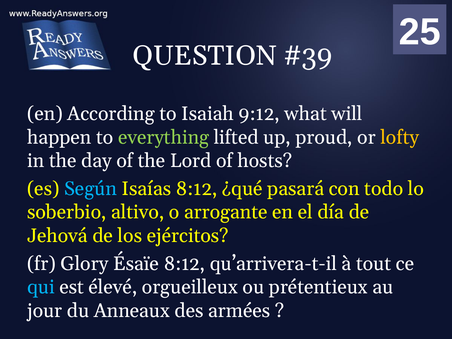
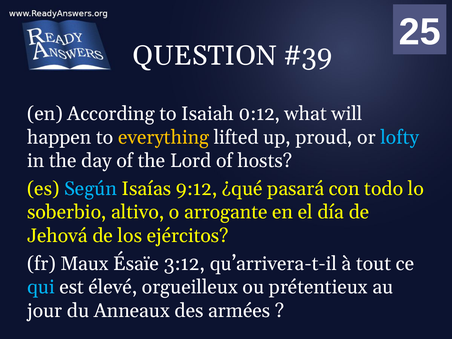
9:12: 9:12 -> 0:12 (259, 114)
everything colour: light green -> yellow (164, 137)
lofty colour: yellow -> light blue (400, 137)
Isaías 8:12: 8:12 -> 9:12 (197, 189)
Glory: Glory -> Maux (85, 264)
Ésaïe 8:12: 8:12 -> 3:12 (184, 264)
